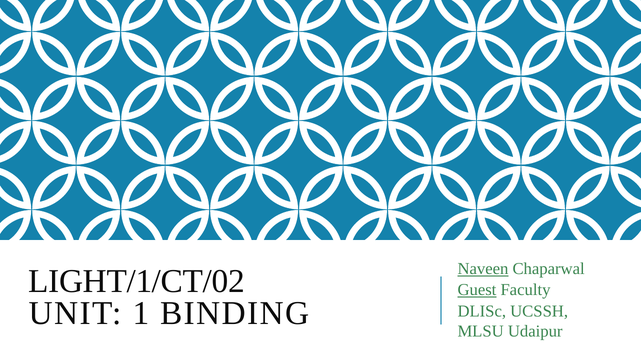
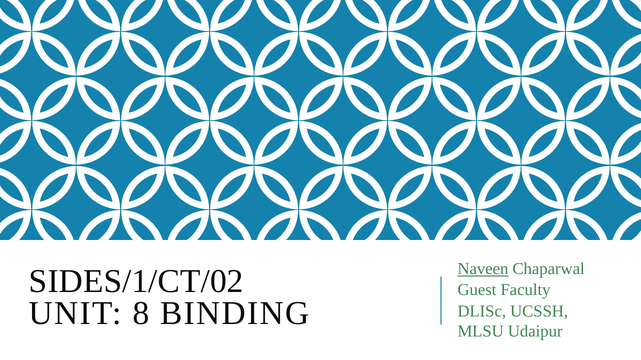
LIGHT/1/CT/02: LIGHT/1/CT/02 -> SIDES/1/CT/02 (136, 282)
Guest underline: present -> none (477, 290)
1: 1 -> 8 (141, 314)
